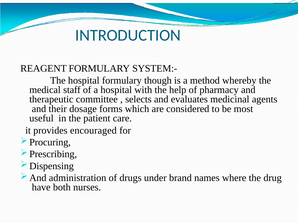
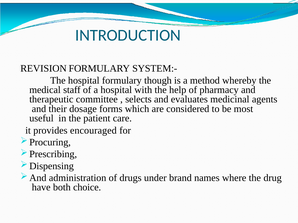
REAGENT: REAGENT -> REVISION (44, 69)
nurses: nurses -> choice (87, 188)
